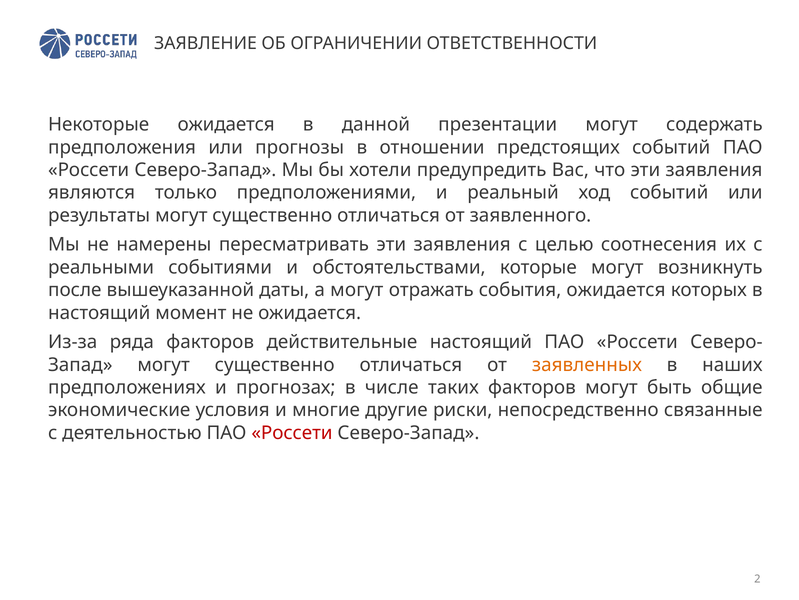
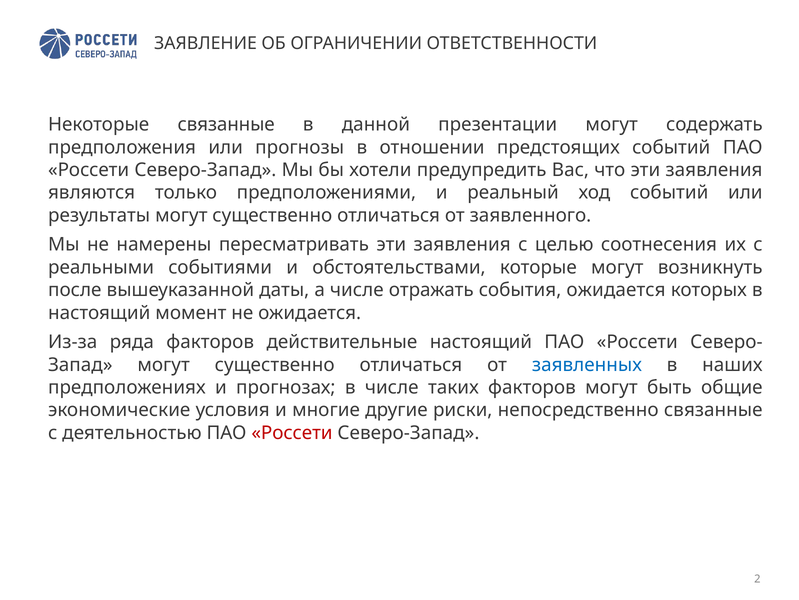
Некоторые ожидается: ожидается -> связанные (226, 125)
а могут: могут -> числе (357, 290)
заявленных colour: orange -> blue (587, 364)
